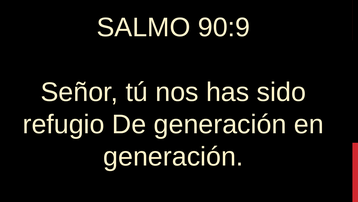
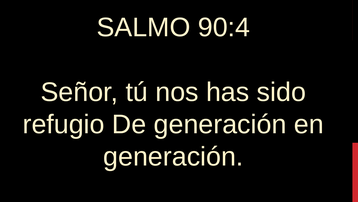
90:9: 90:9 -> 90:4 (224, 27)
